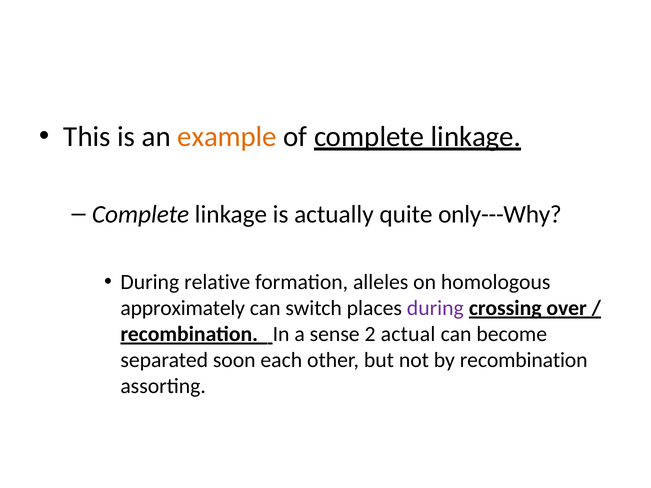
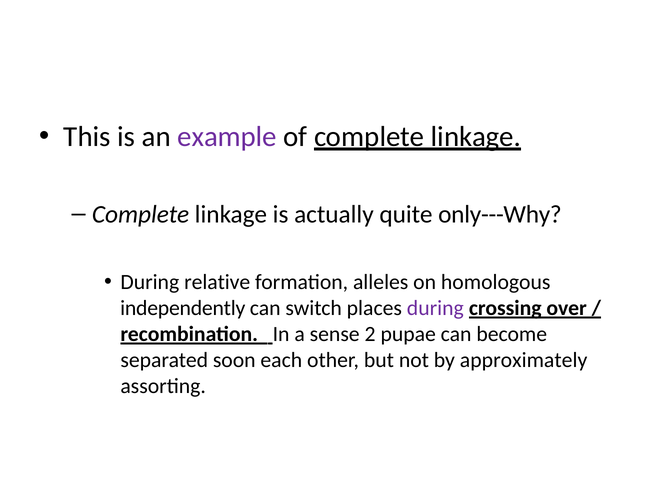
example colour: orange -> purple (227, 137)
approximately: approximately -> independently (183, 308)
actual: actual -> pupae (408, 334)
by recombination: recombination -> approximately (524, 360)
